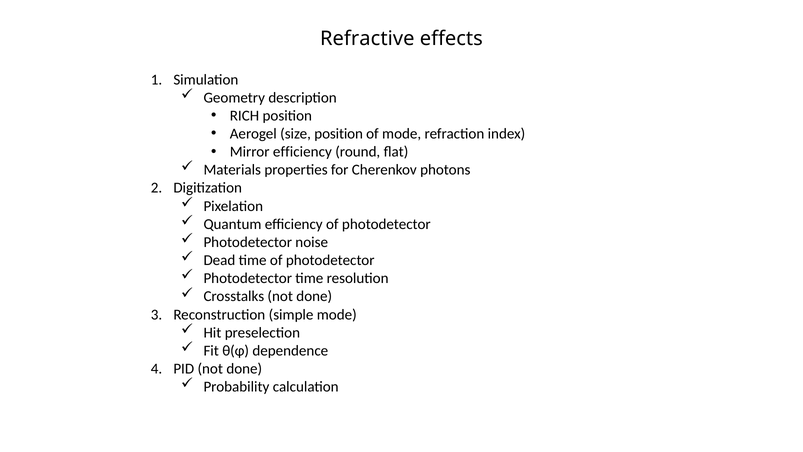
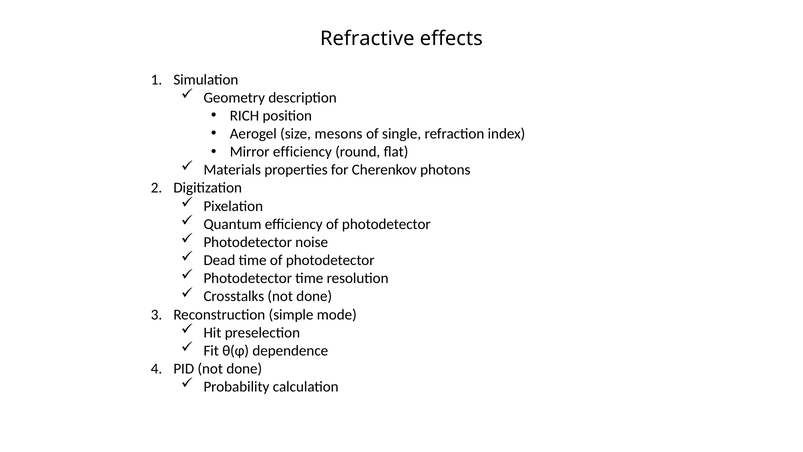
size position: position -> mesons (339, 134)
of mode: mode -> single (402, 134)
